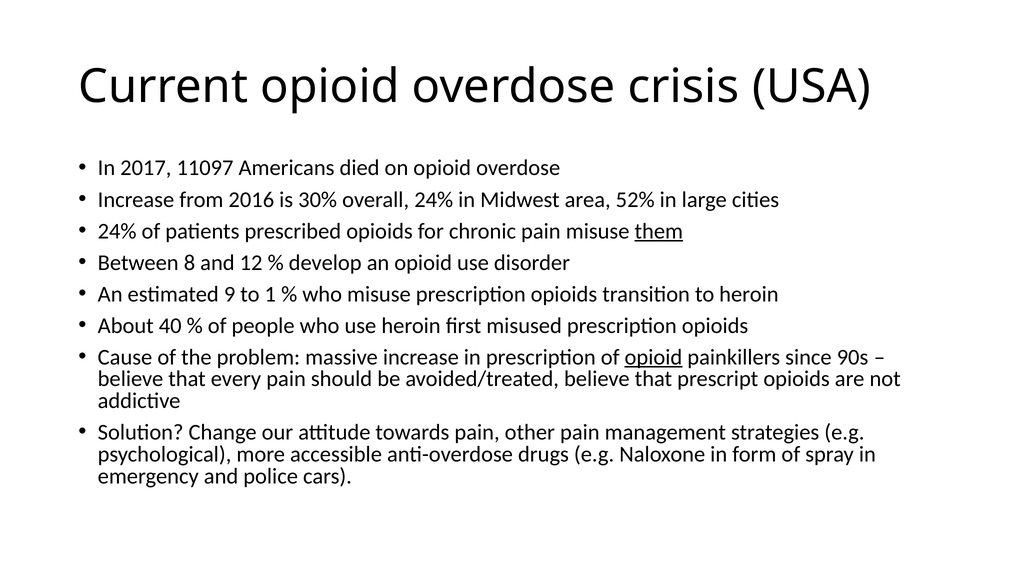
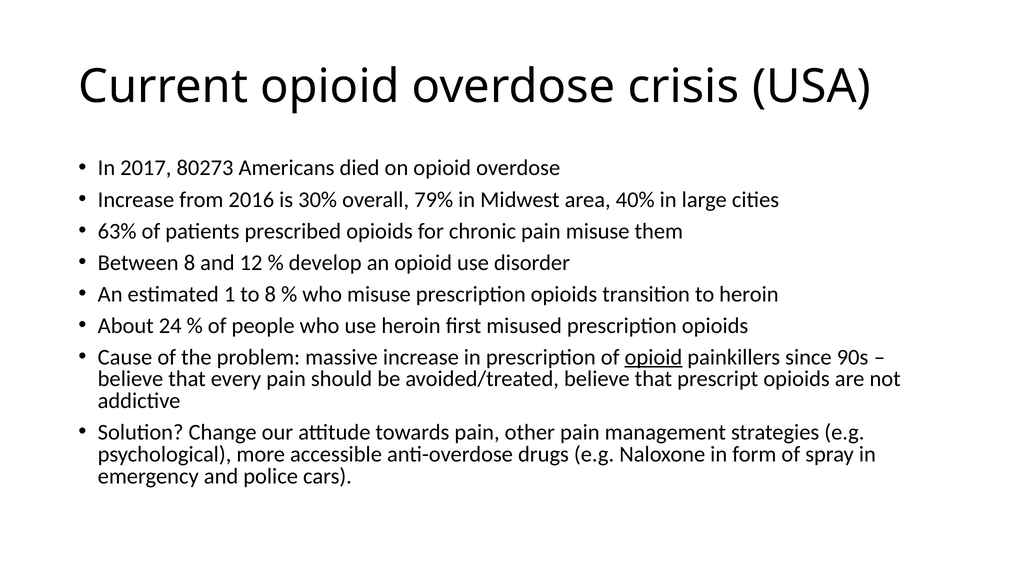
11097: 11097 -> 80273 (205, 168)
overall 24%: 24% -> 79% (434, 200)
52%: 52% -> 40% (635, 200)
24%: 24% -> 63% (117, 231)
them underline: present -> none (659, 231)
9: 9 -> 1 (230, 294)
to 1: 1 -> 8 (270, 294)
40: 40 -> 24 (170, 326)
